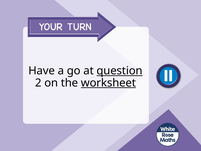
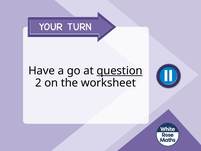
worksheet underline: present -> none (108, 83)
